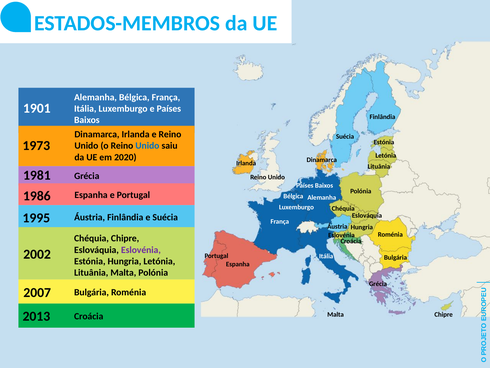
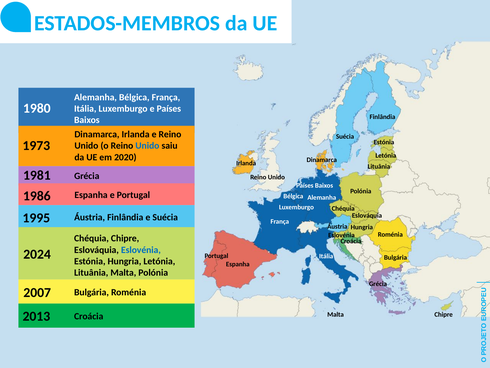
1901: 1901 -> 1980 (37, 108)
Eslovénia colour: purple -> blue (141, 250)
2002: 2002 -> 2024 (37, 254)
